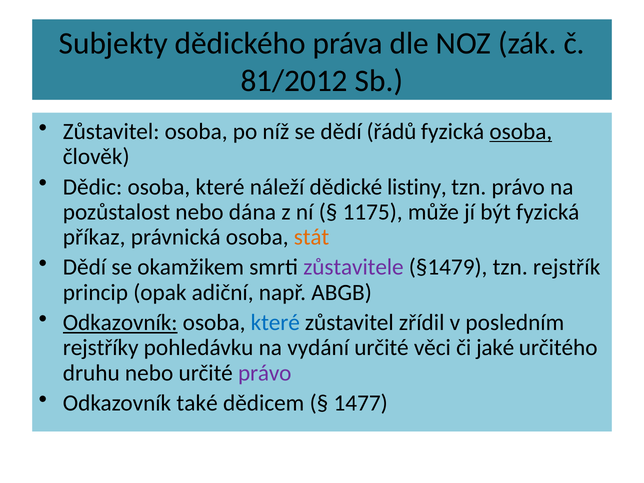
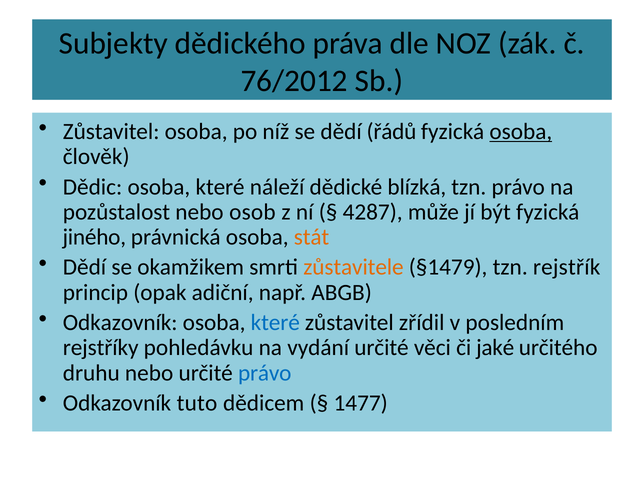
81/2012: 81/2012 -> 76/2012 (294, 81)
listiny: listiny -> blízká (417, 187)
dána: dána -> osob (252, 212)
1175: 1175 -> 4287 (373, 212)
příkaz: příkaz -> jiného (94, 237)
zůstavitele colour: purple -> orange (353, 267)
Odkazovník underline: present -> none (120, 323)
právo colour: purple -> blue (265, 373)
také: také -> tuto (197, 403)
